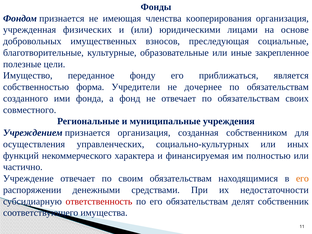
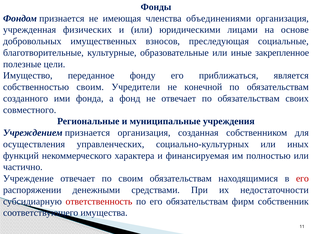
кооперирования: кооперирования -> объединениями (219, 18)
собственностью форма: форма -> своим (90, 87)
дочернее: дочернее -> конечной (203, 87)
его colour: orange -> red (302, 179)
делят: делят -> фирм (243, 201)
